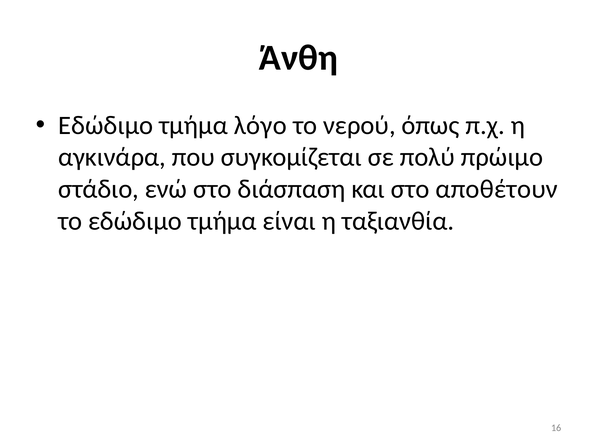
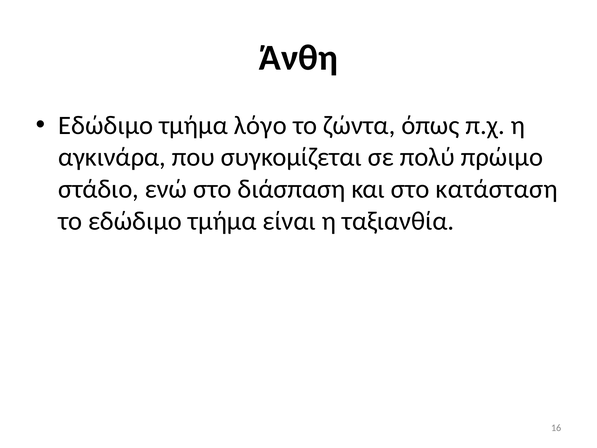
νερού: νερού -> ζώντα (359, 125)
αποθέτουν: αποθέτουν -> κατάσταση (497, 189)
